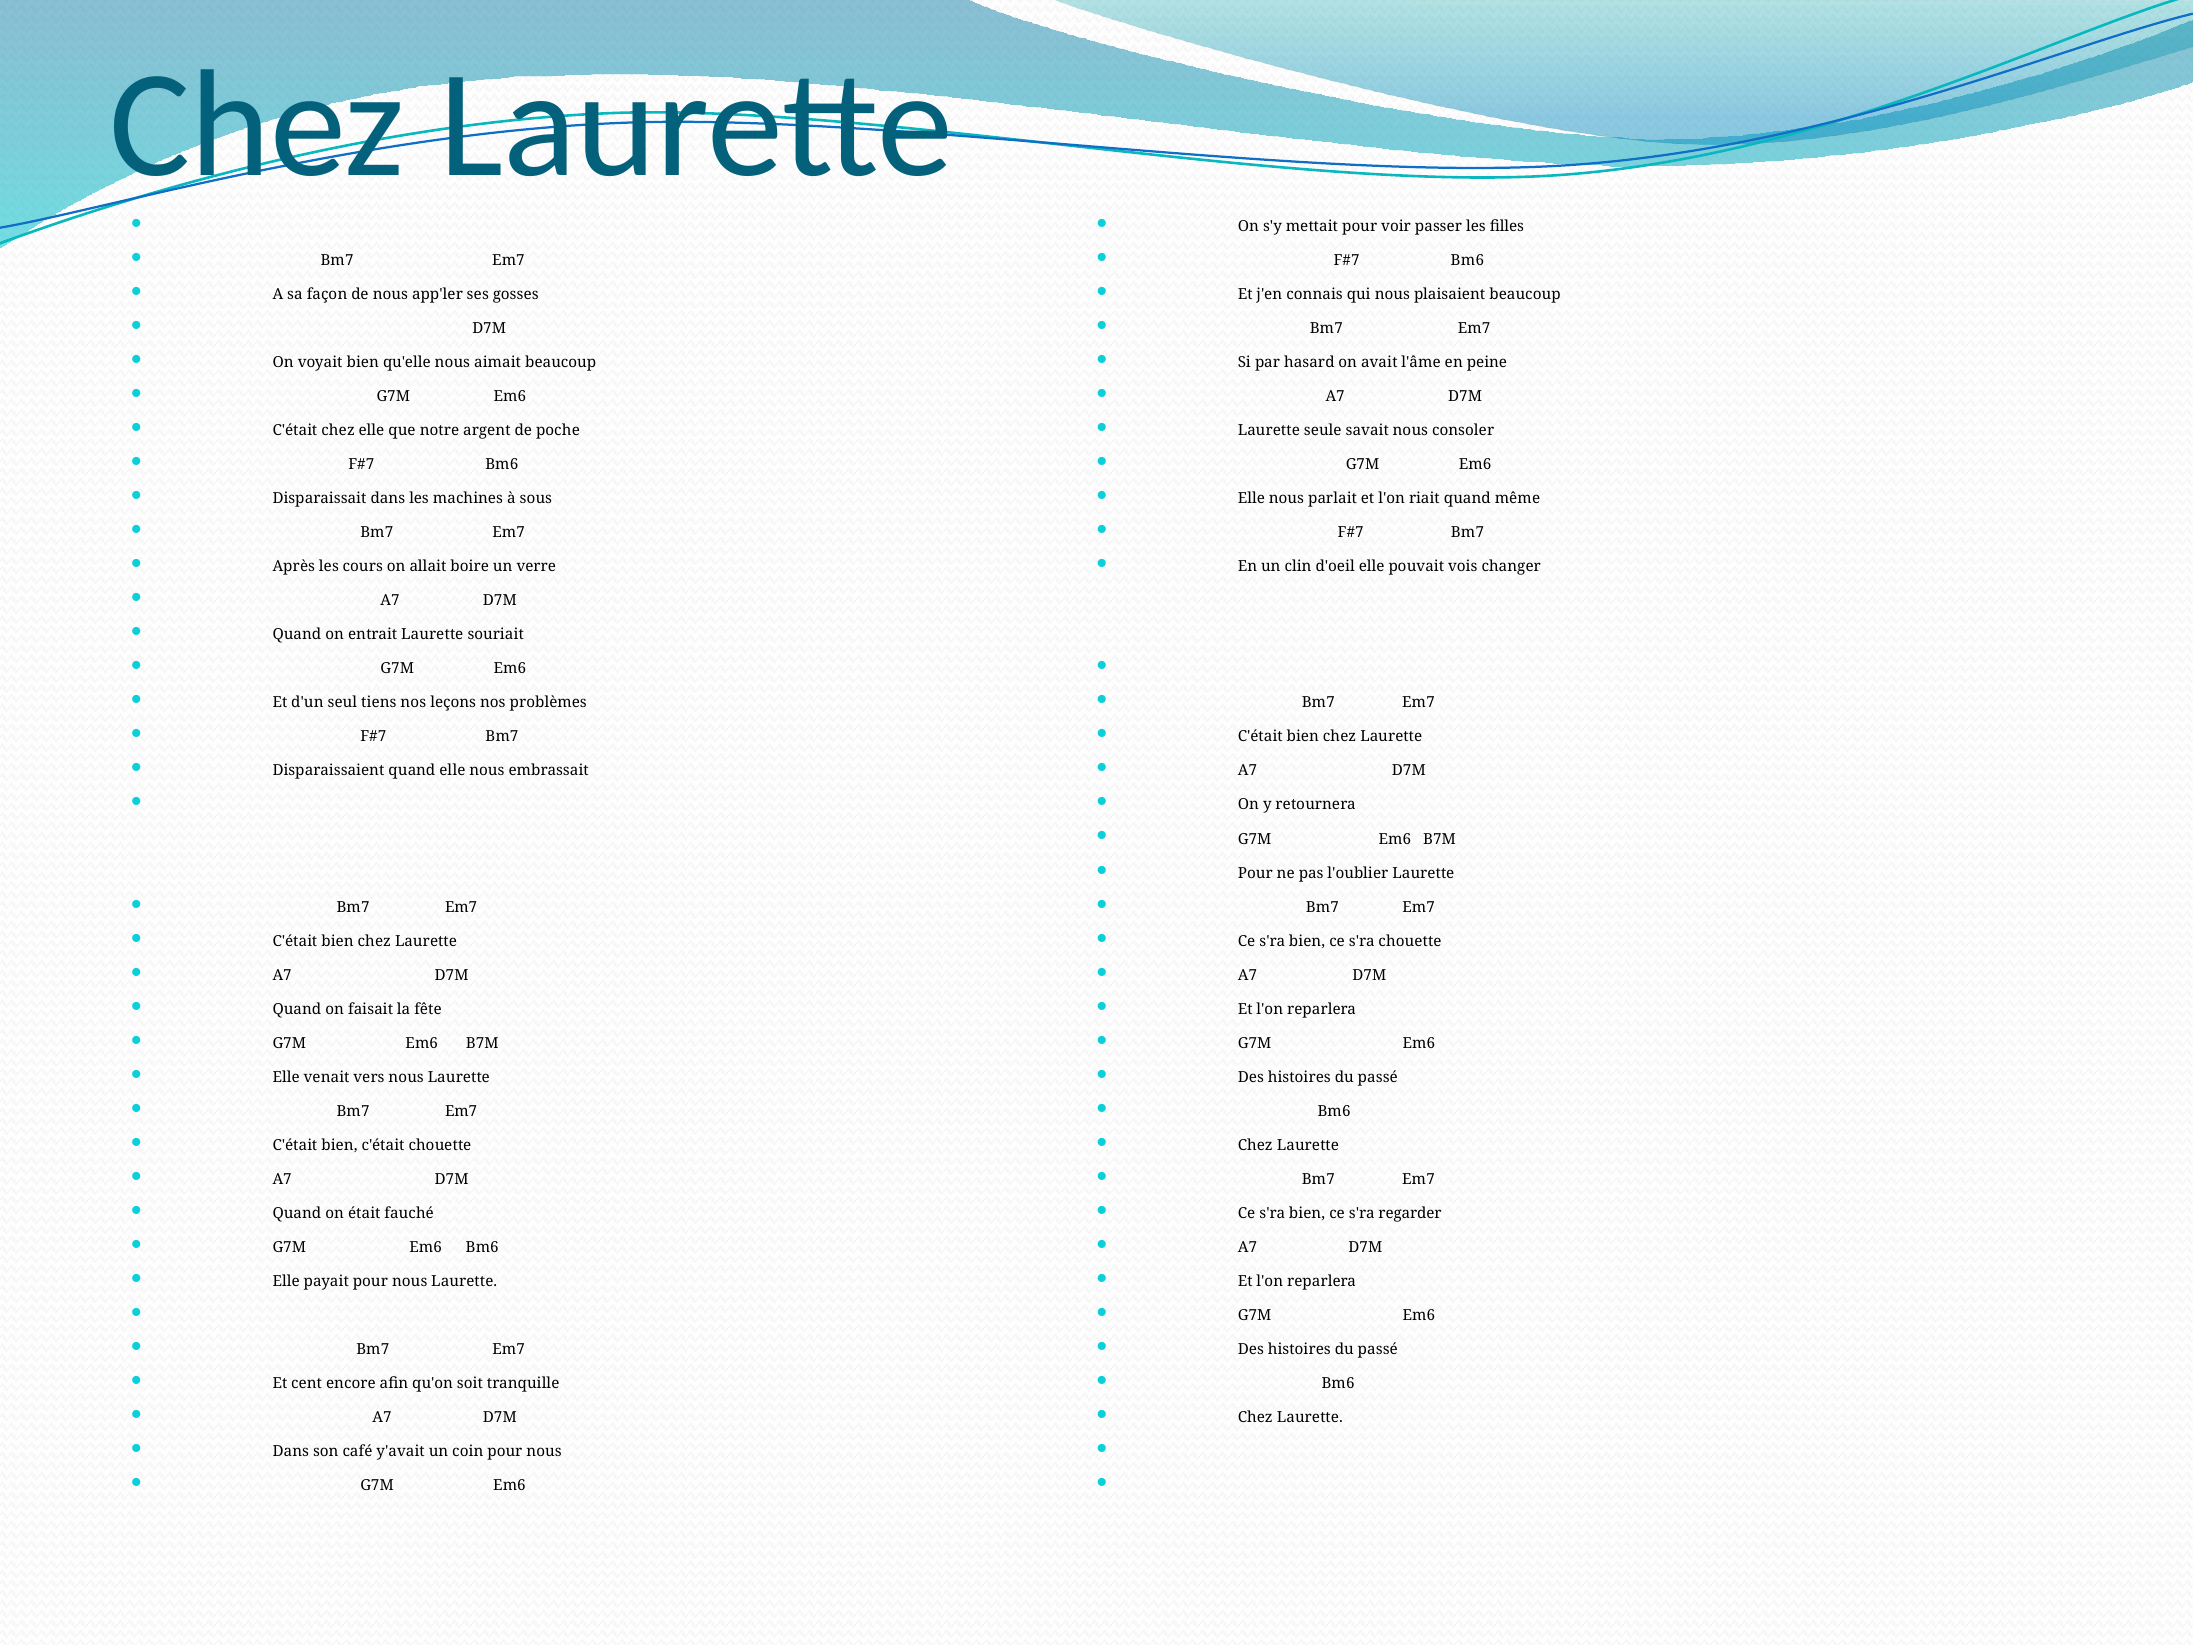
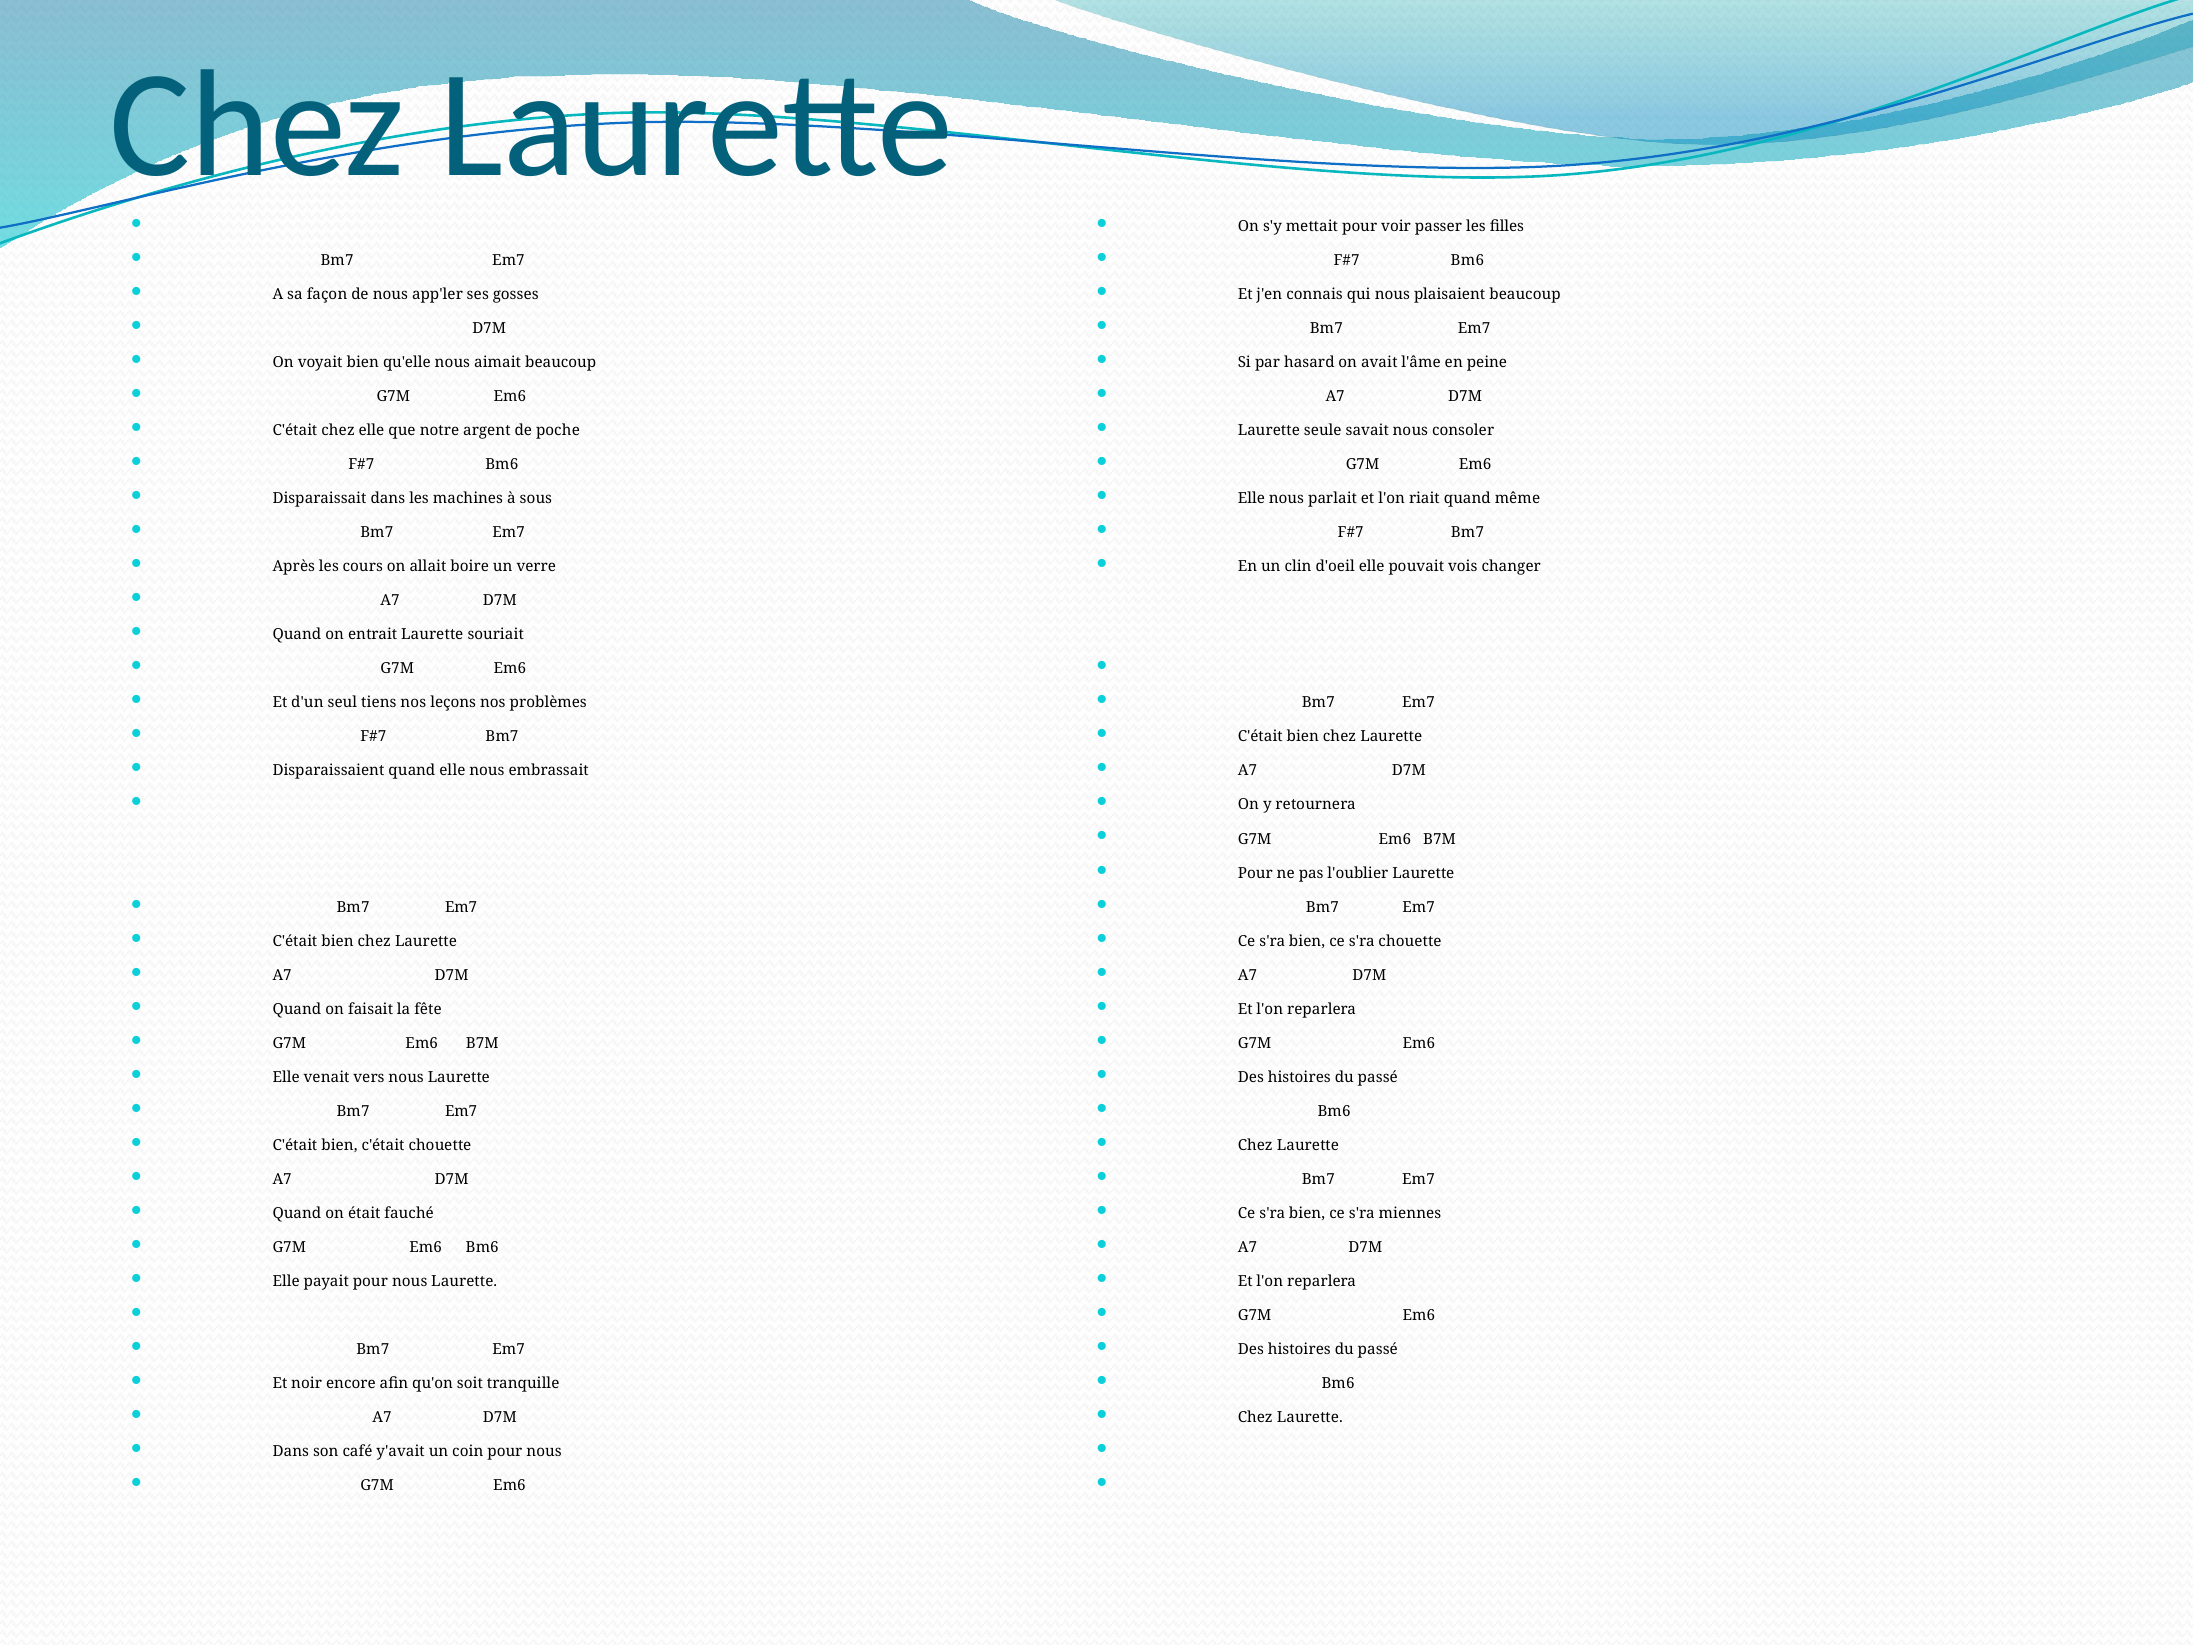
regarder: regarder -> miennes (1410, 1213)
cent: cent -> noir (307, 1383)
